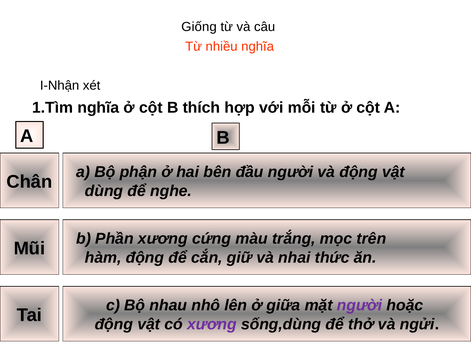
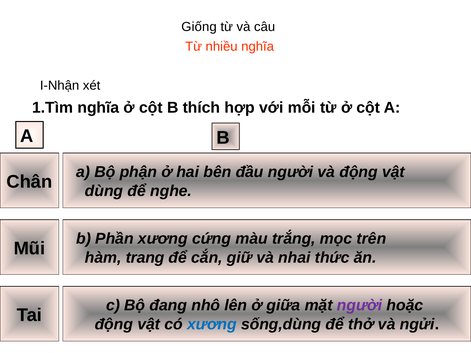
hàm động: động -> trang (145, 258)
nhau: nhau -> đang (168, 306)
xương colour: purple -> blue (212, 325)
